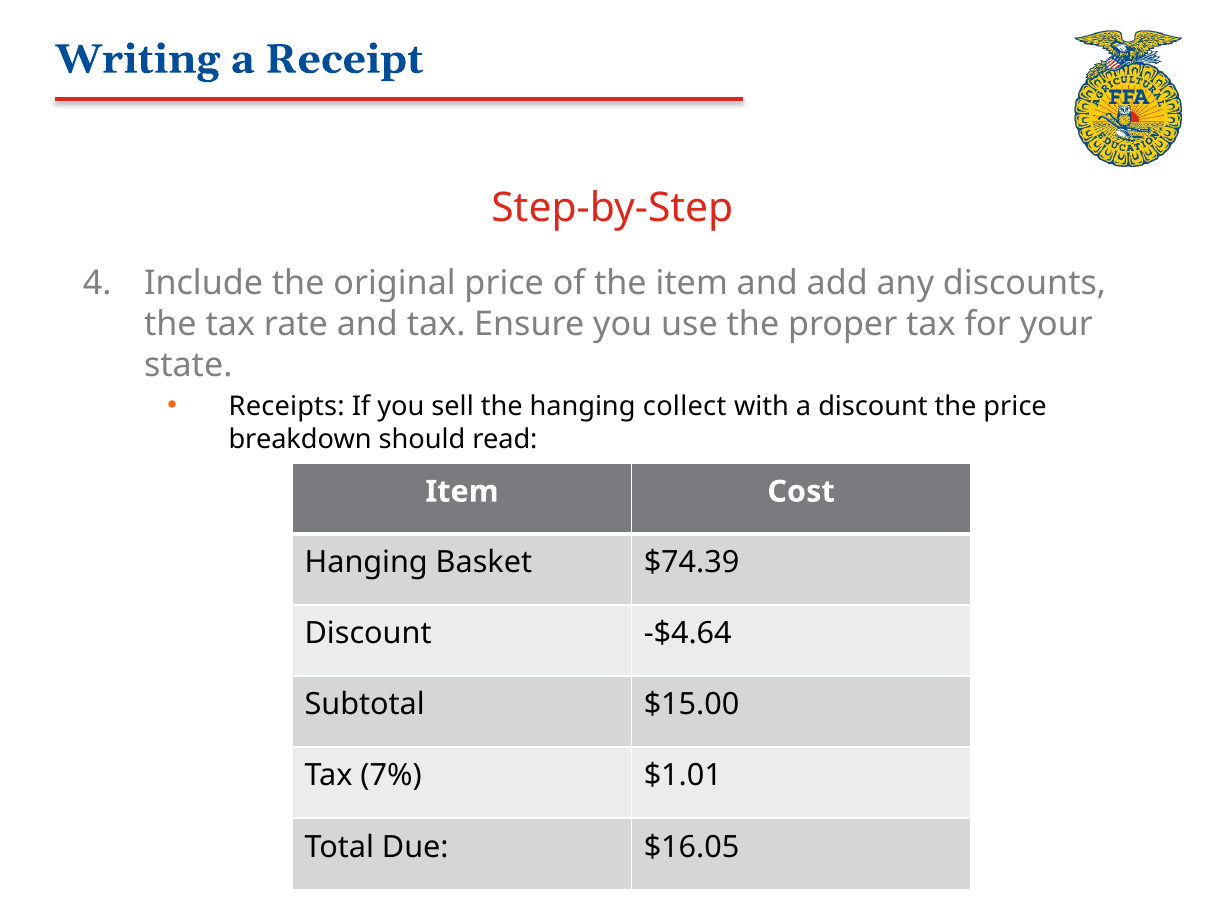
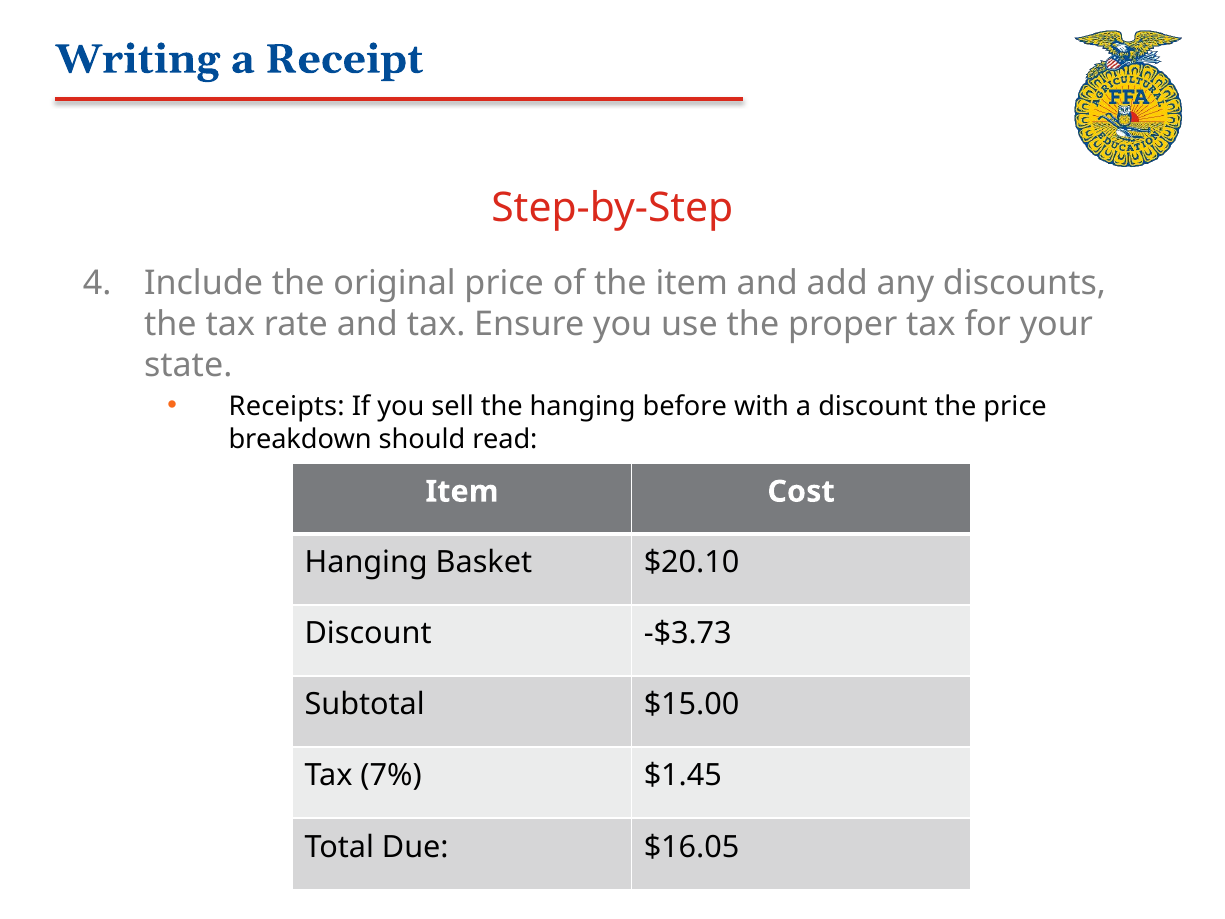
collect: collect -> before (685, 406)
$74.39: $74.39 -> $20.10 (692, 563)
-$4.64: -$4.64 -> -$3.73 (688, 634)
$1.01: $1.01 -> $1.45 (683, 776)
